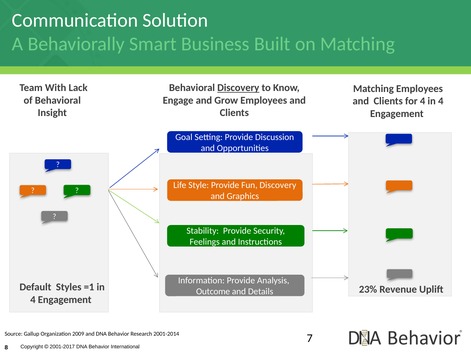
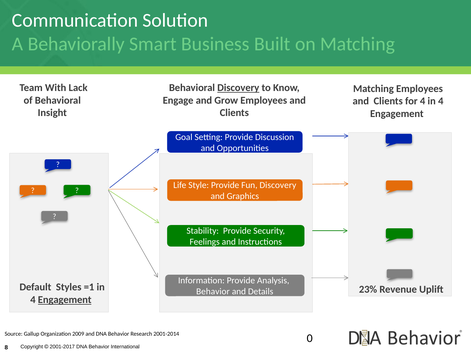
Outcome: Outcome -> Behavior (213, 292)
Engagement underline: none -> present (65, 300)
7: 7 -> 0 (310, 338)
